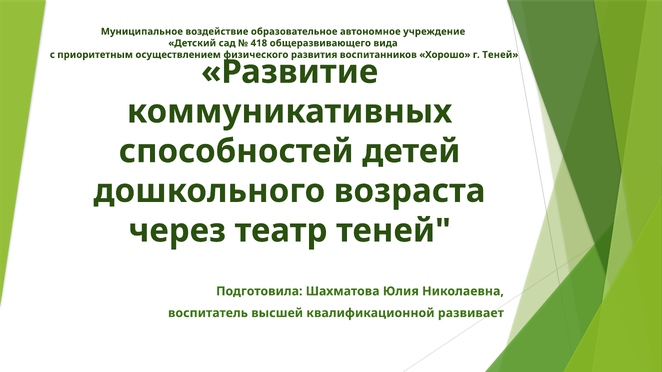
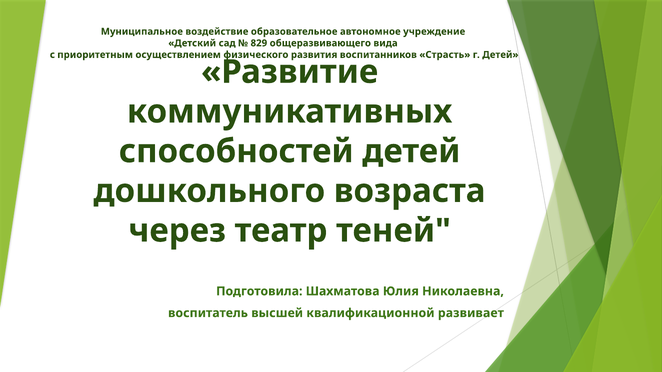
418: 418 -> 829 (259, 43)
Хорошо: Хорошо -> Страсть (445, 55)
г Теней: Теней -> Детей (500, 55)
